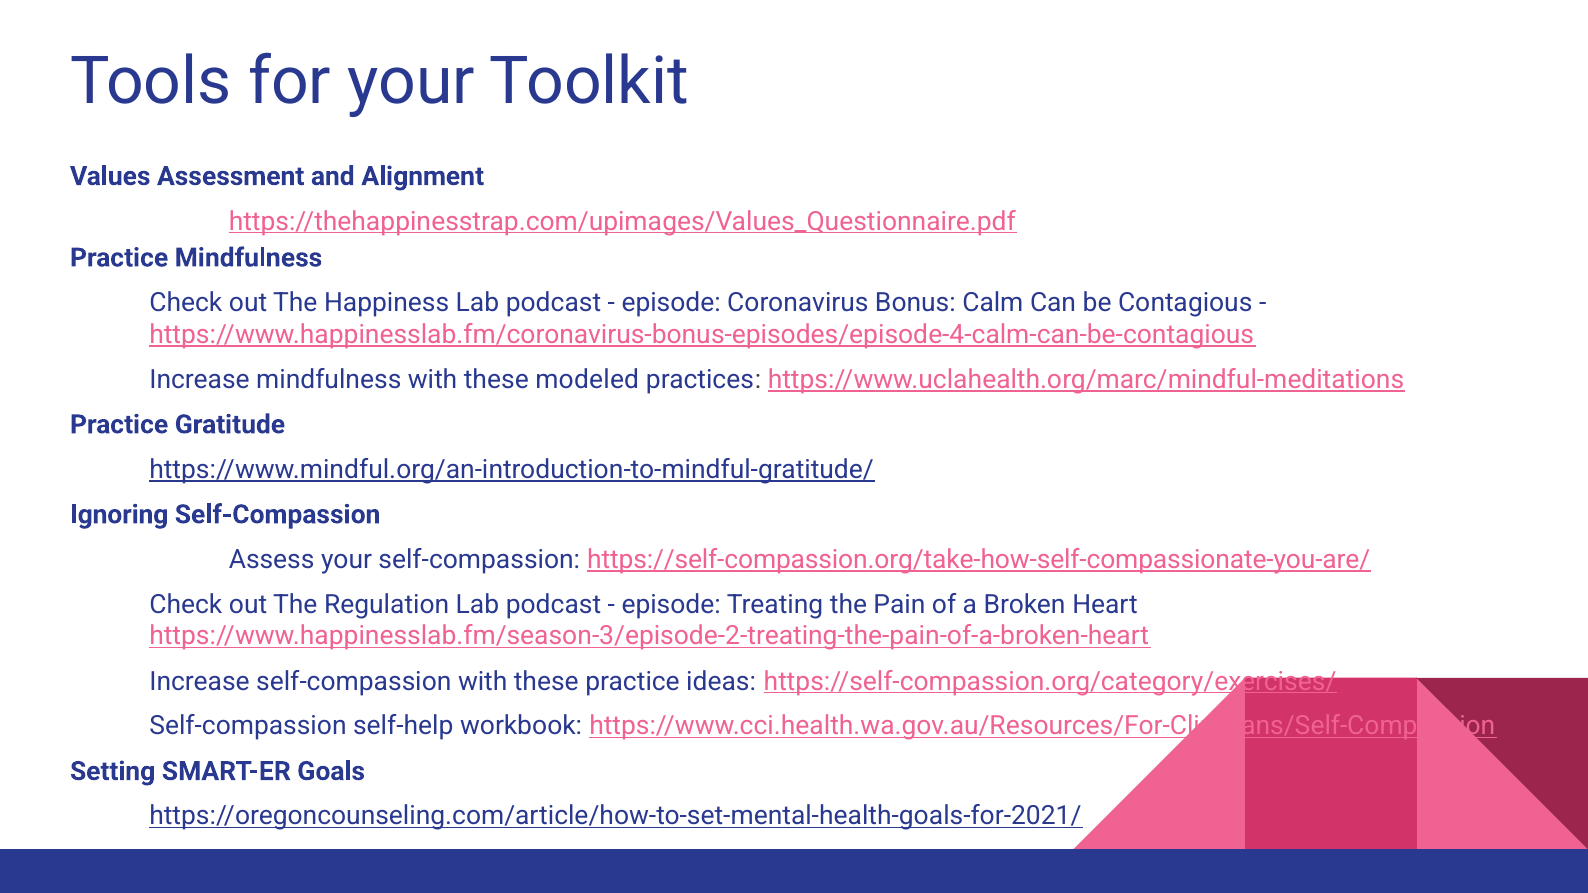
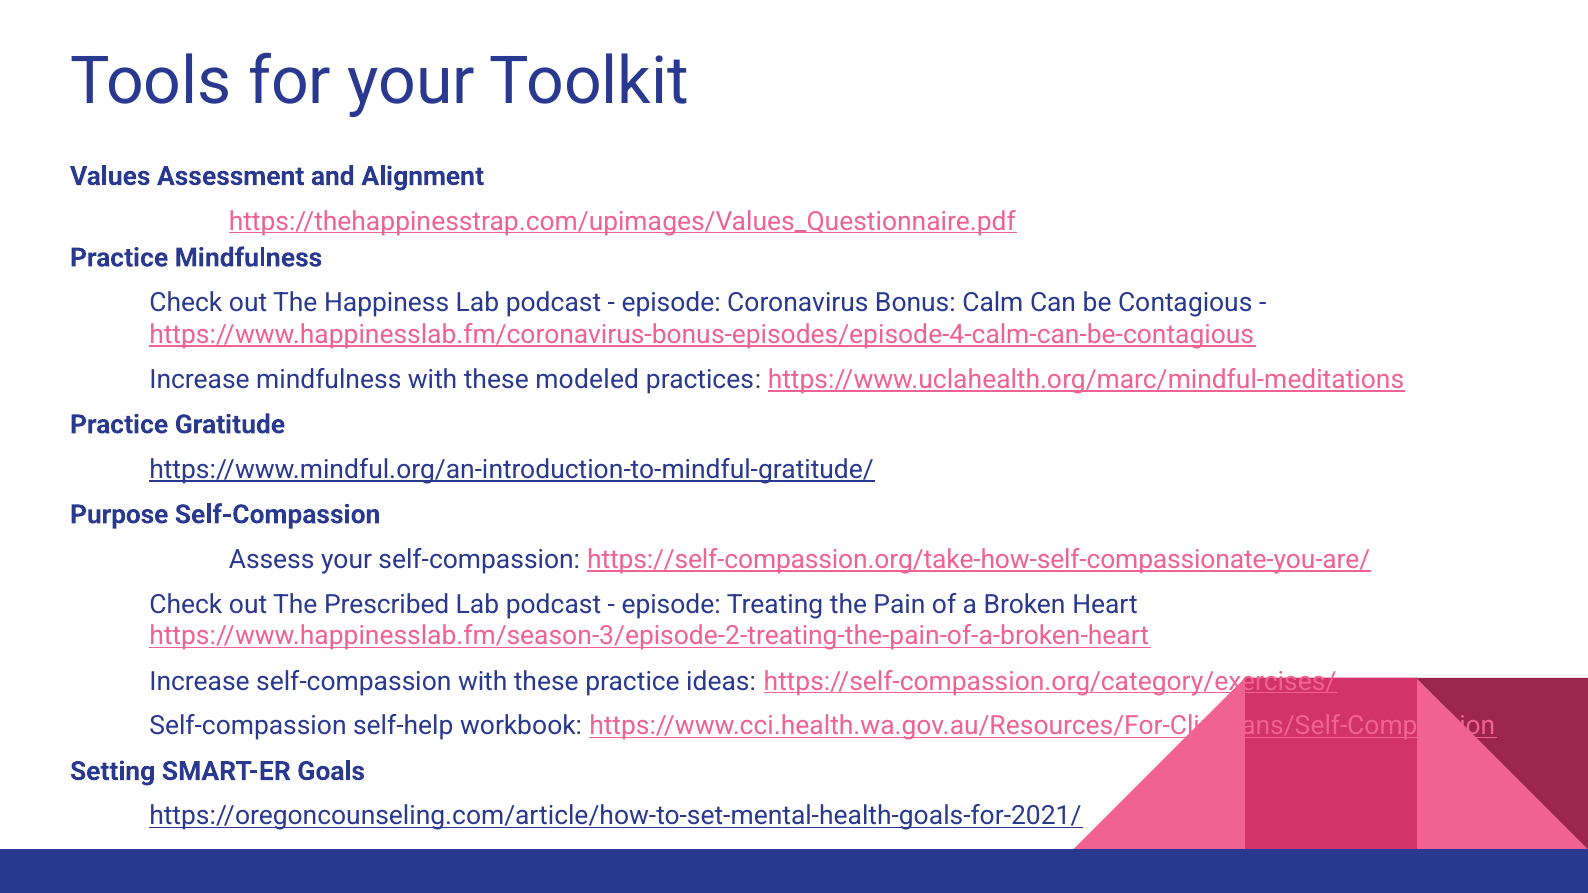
Ignoring: Ignoring -> Purpose (119, 515)
Regulation: Regulation -> Prescribed (387, 605)
